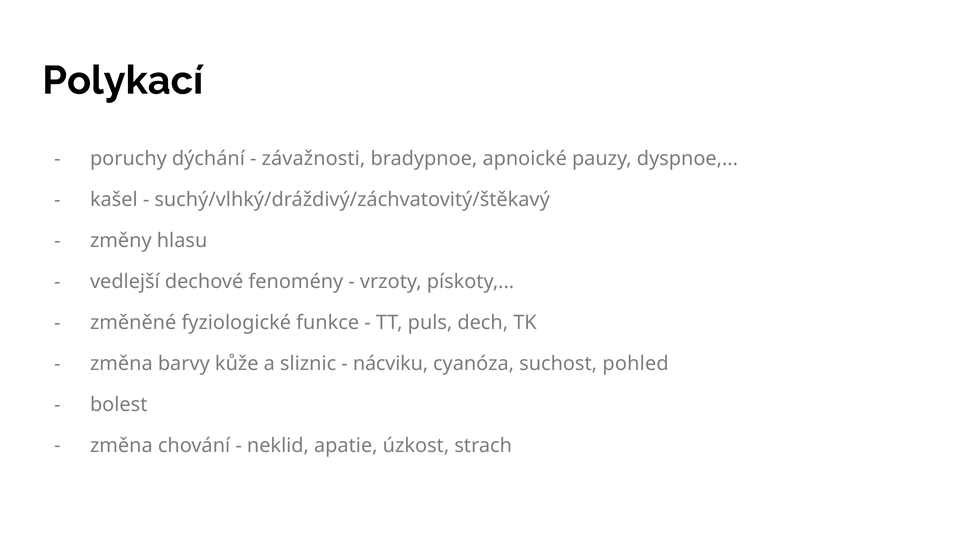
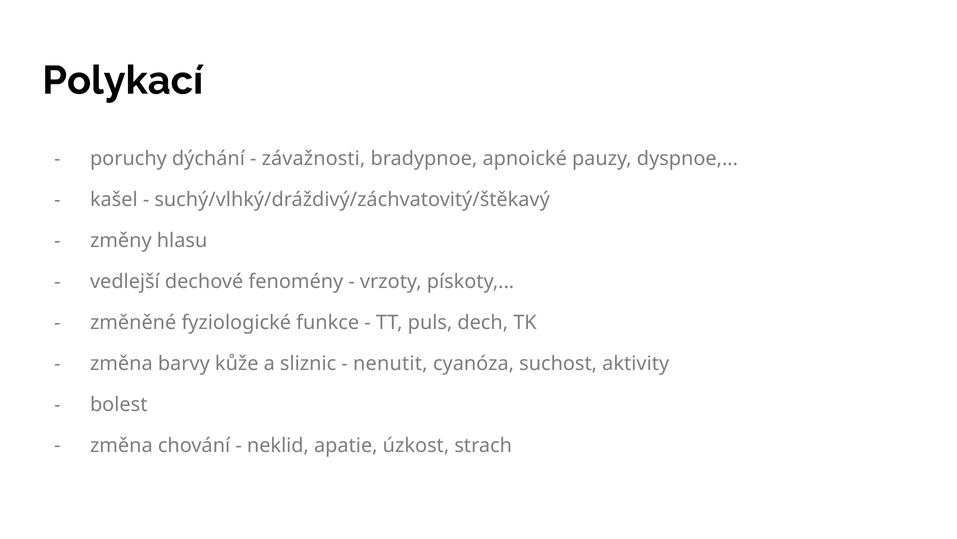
nácviku: nácviku -> nenutit (390, 363)
pohled: pohled -> aktivity (636, 363)
